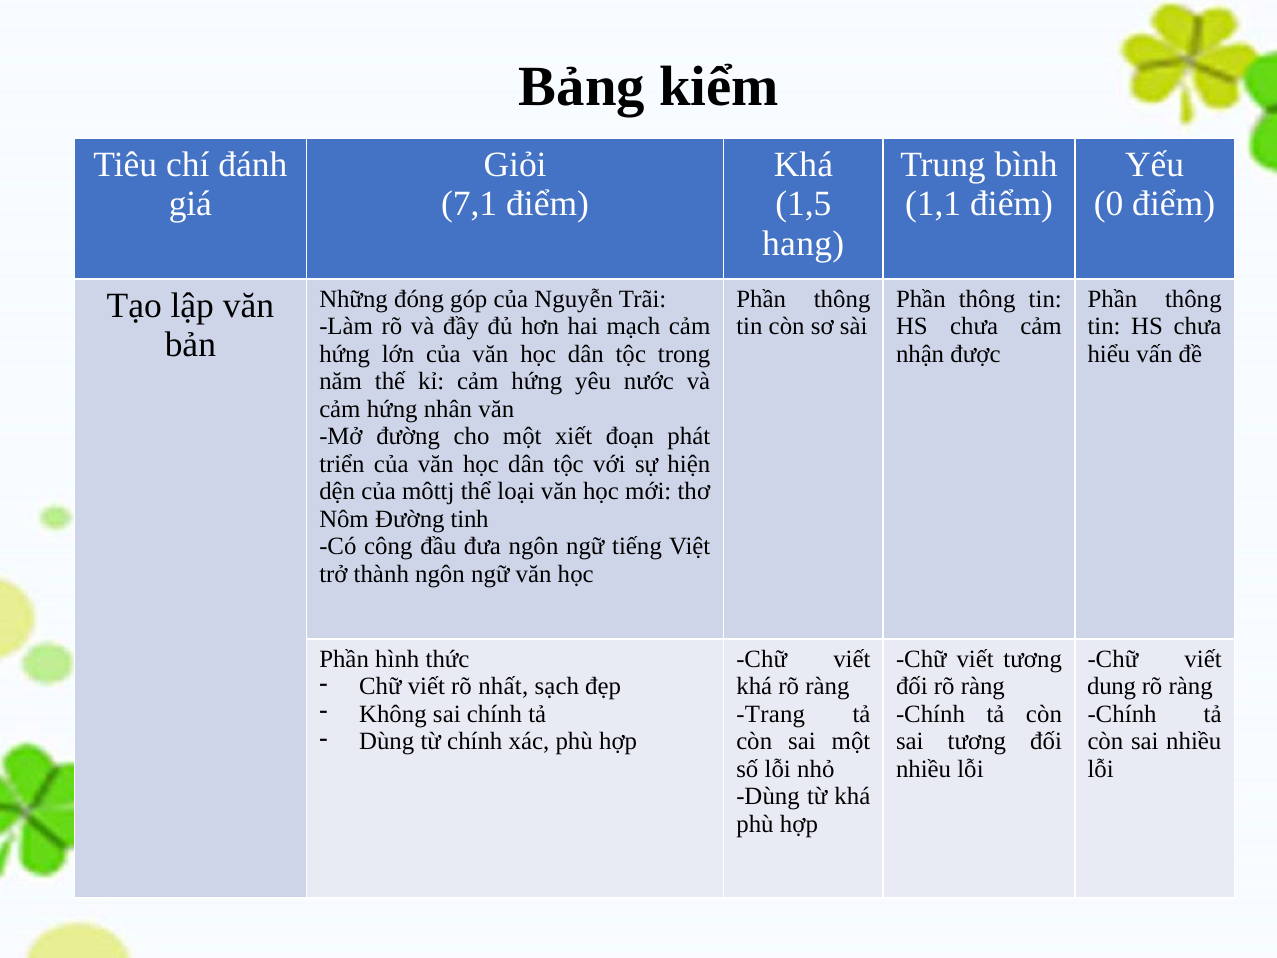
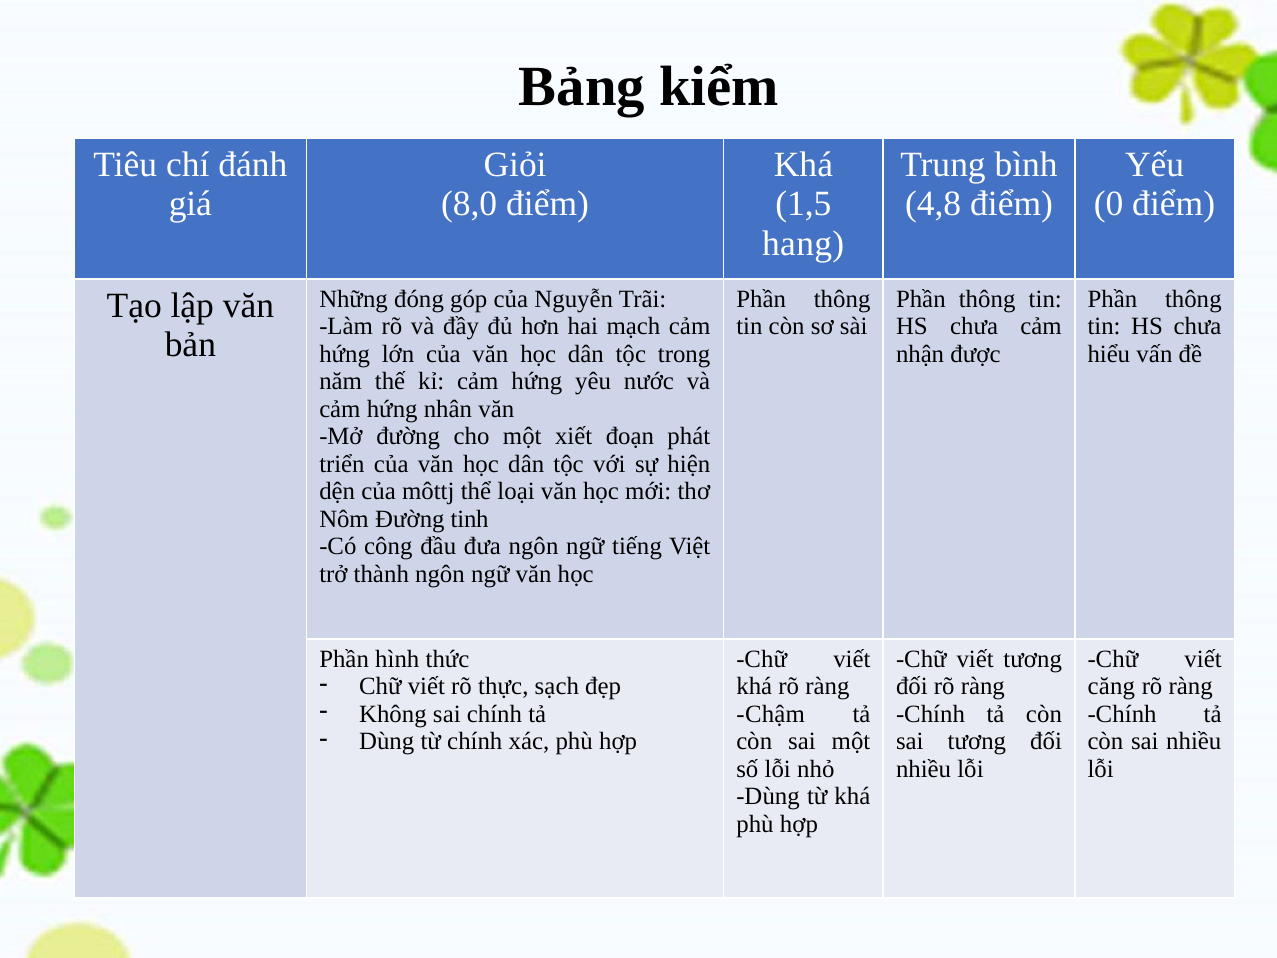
7,1: 7,1 -> 8,0 (469, 204)
1,1: 1,1 -> 4,8 (933, 204)
nhất: nhất -> thực (503, 686)
dung: dung -> căng (1111, 686)
Trang: Trang -> Chậm (771, 714)
